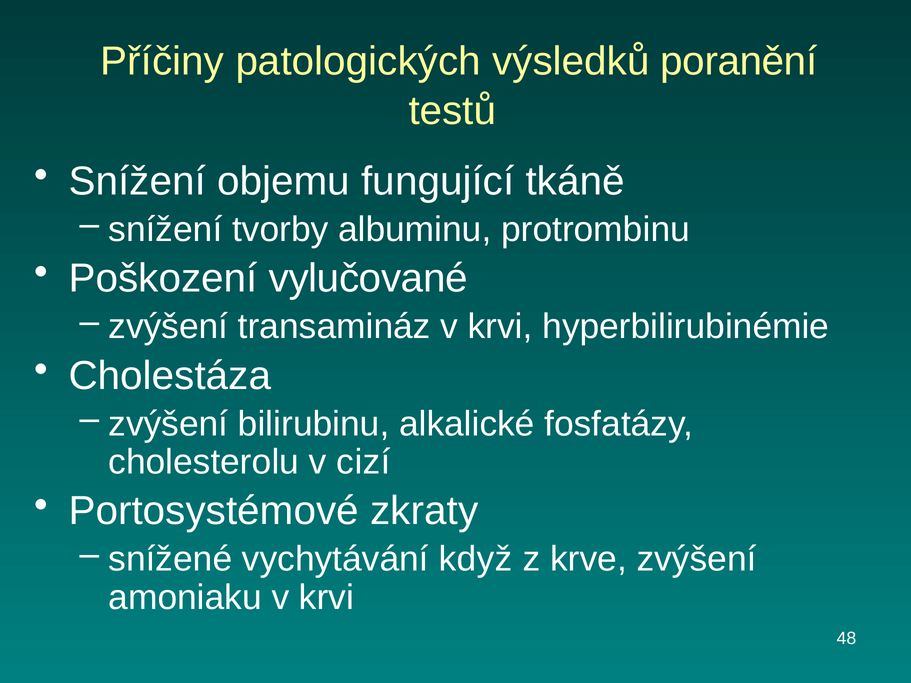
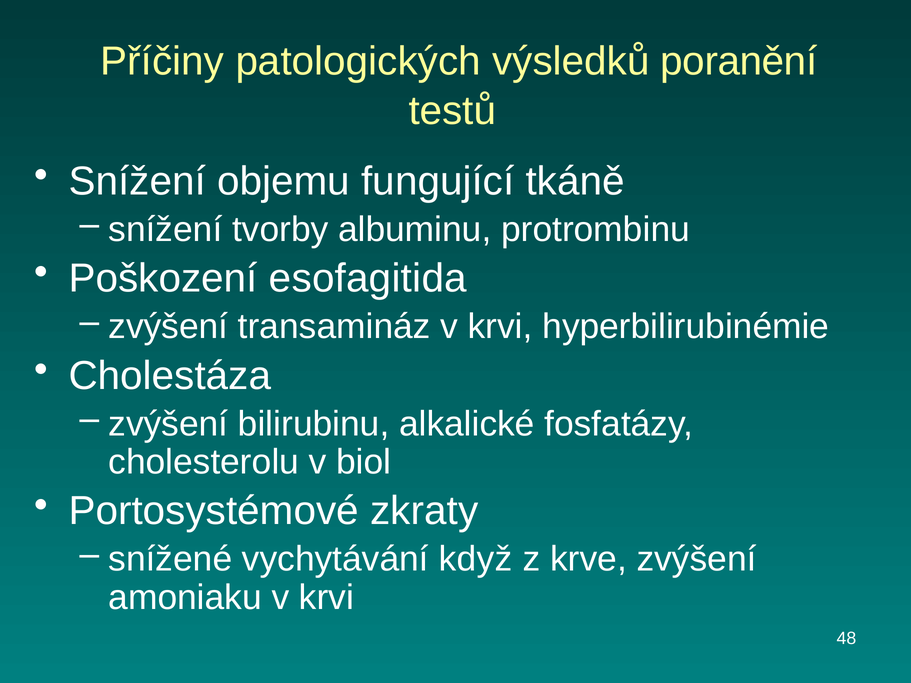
vylučované: vylučované -> esofagitida (368, 279)
cizí: cizí -> biol (364, 462)
